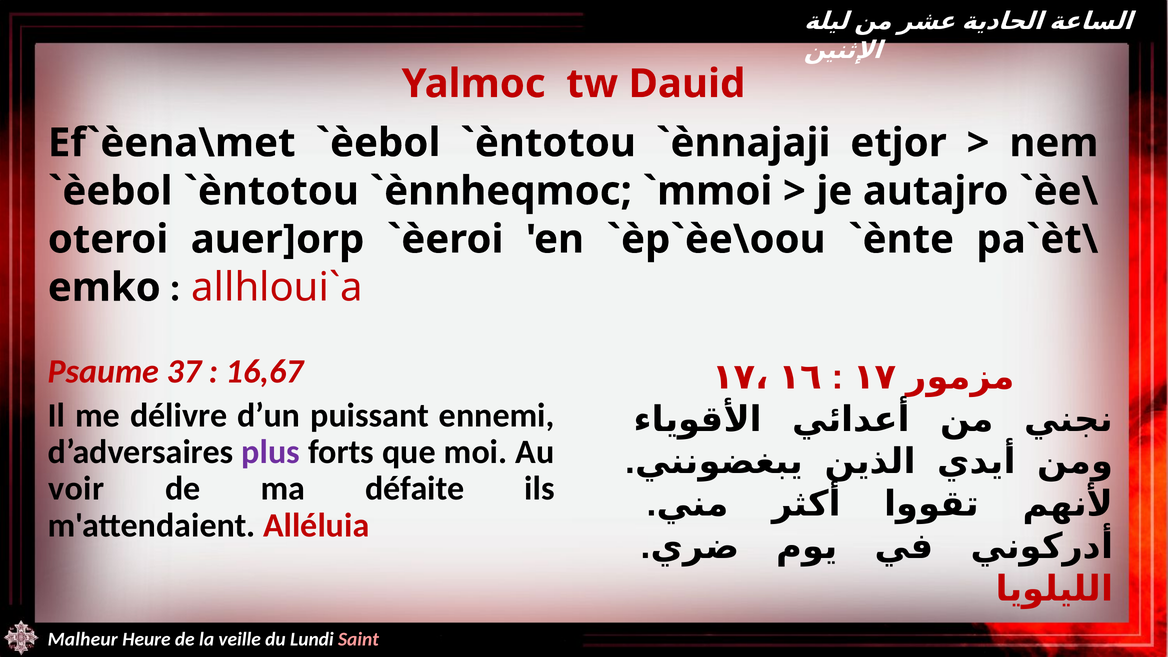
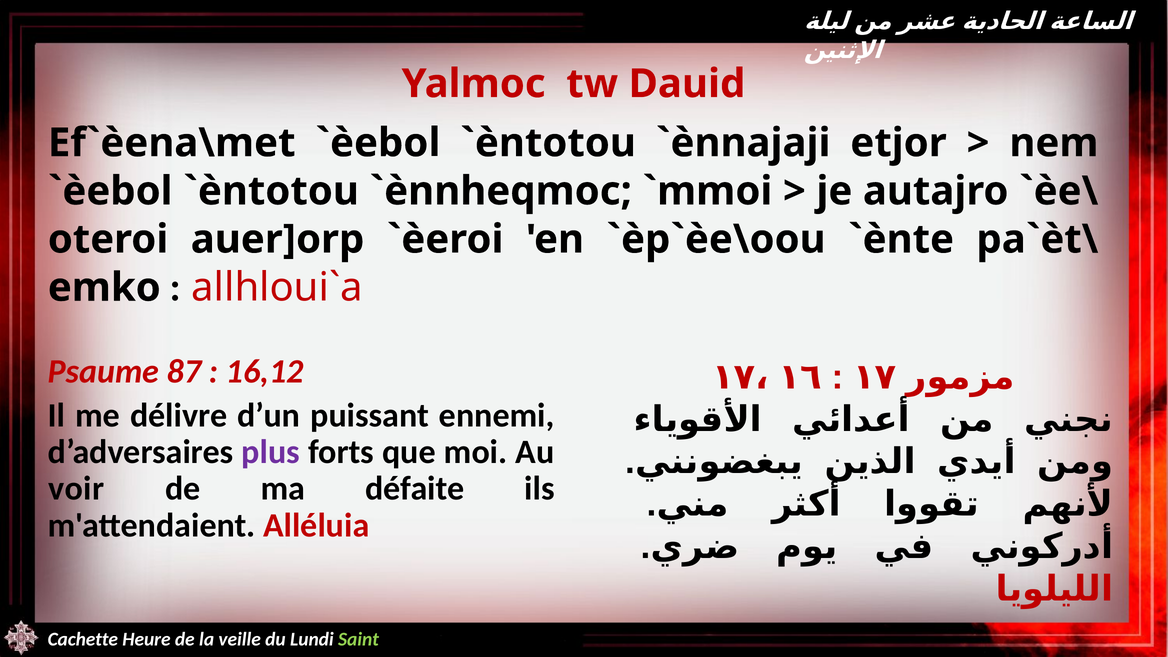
37: 37 -> 87 (184, 372)
16,67: 16,67 -> 16,12 (265, 372)
Malheur: Malheur -> Cachette (83, 639)
Saint colour: pink -> light green (359, 639)
